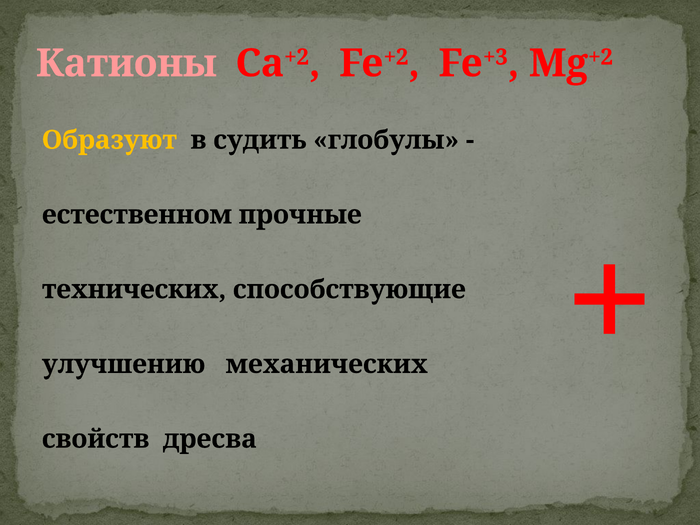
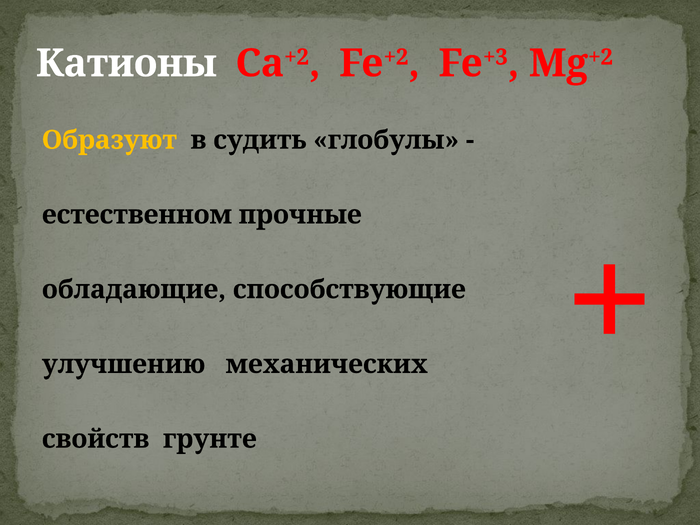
Катионы colour: pink -> white (126, 63)
технических: технических -> обладающие (134, 290)
дресва: дресва -> грунте (210, 439)
